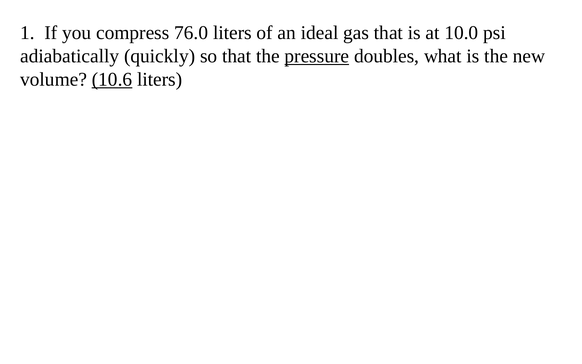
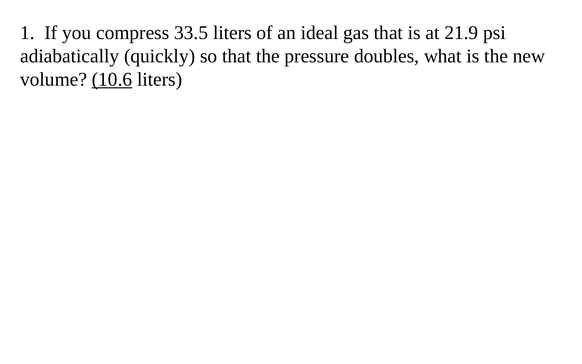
76.0: 76.0 -> 33.5 (191, 33)
10.0: 10.0 -> 21.9 (461, 33)
pressure underline: present -> none (317, 56)
